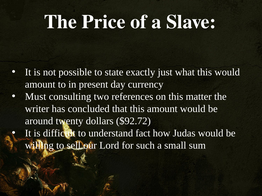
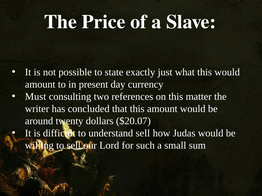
$92.72: $92.72 -> $20.07 (133, 121)
understand fact: fact -> sell (143, 133)
